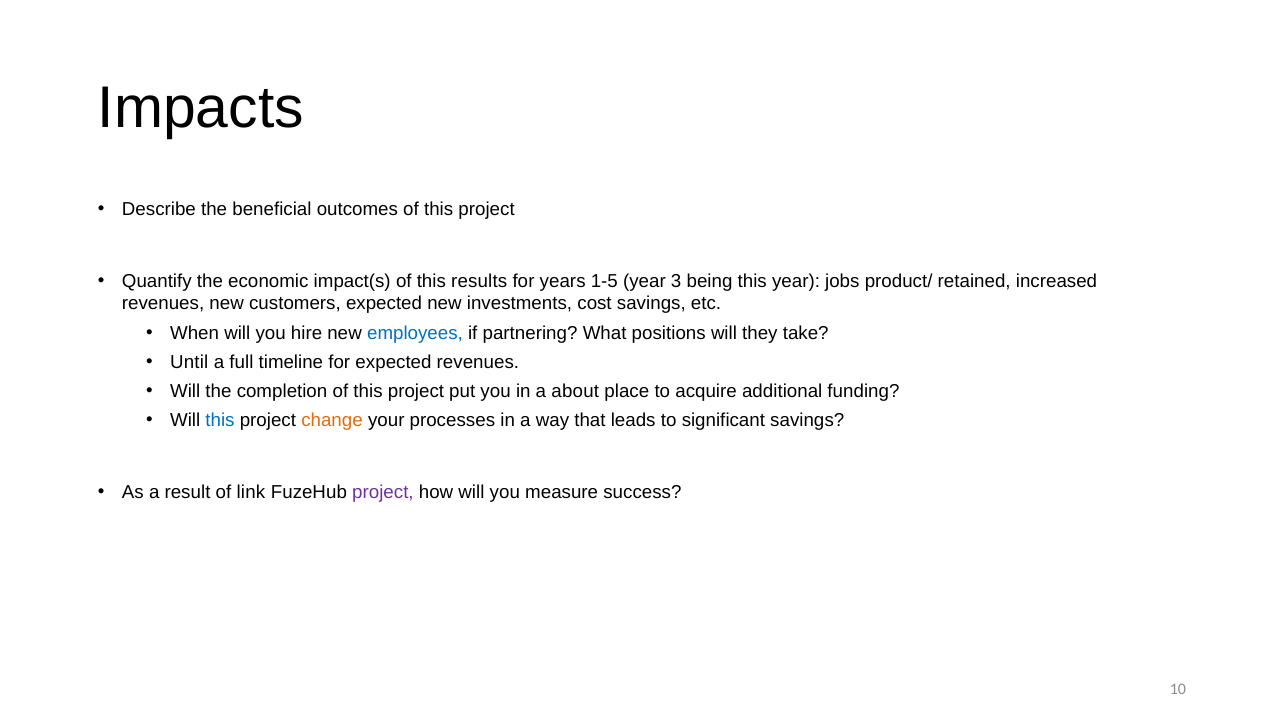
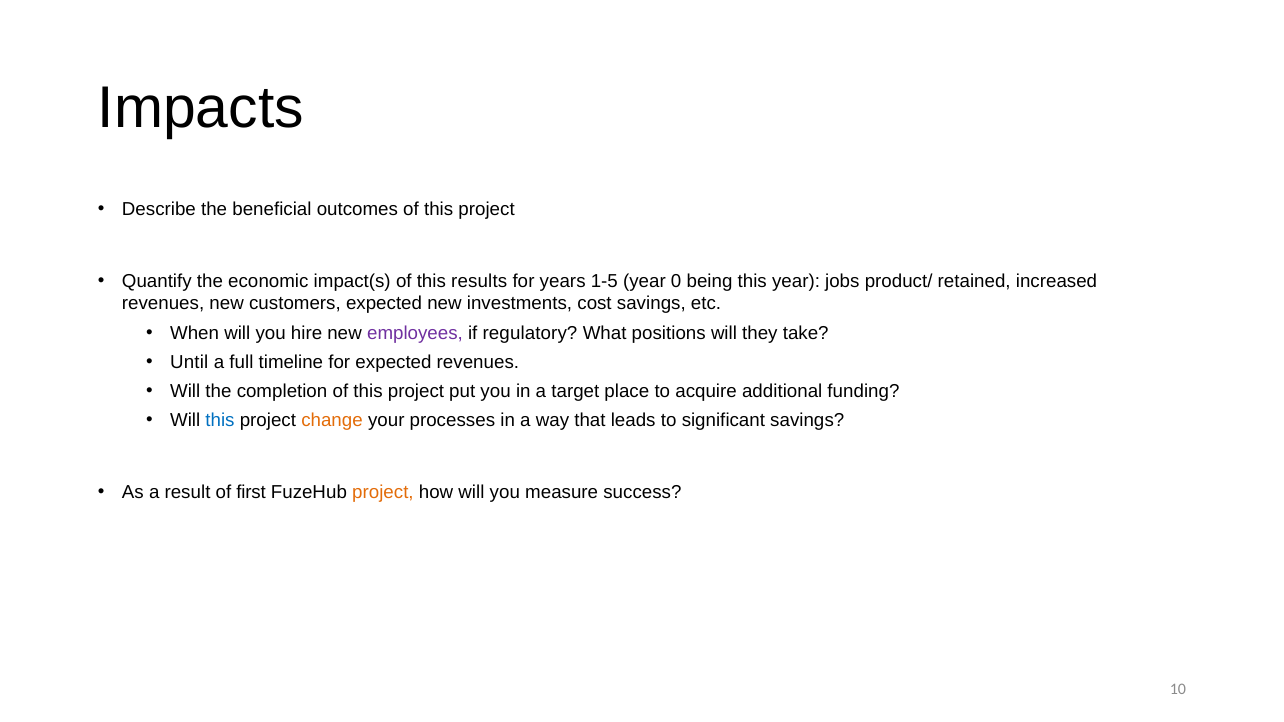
3: 3 -> 0 (676, 281)
employees colour: blue -> purple (415, 333)
partnering: partnering -> regulatory (530, 333)
about: about -> target (575, 391)
link: link -> first (251, 492)
project colour: purple -> orange (383, 492)
